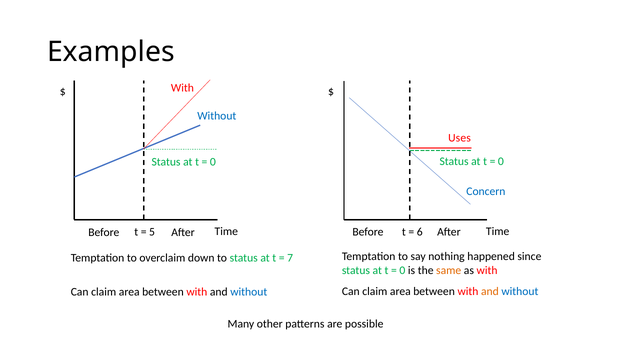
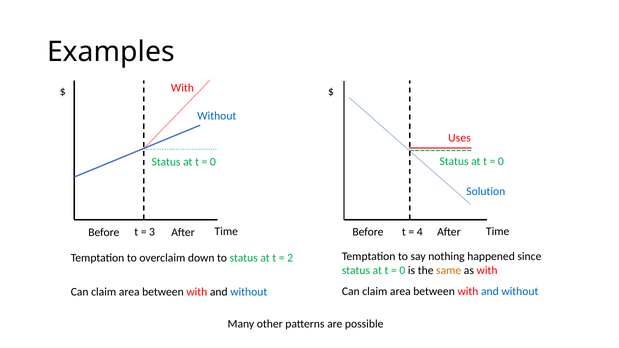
Concern: Concern -> Solution (486, 191)
5: 5 -> 3 (152, 232)
6: 6 -> 4 (420, 232)
7: 7 -> 2 (290, 258)
and colour: orange -> blue (490, 292)
